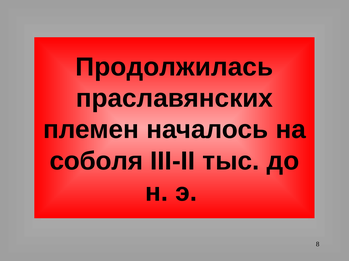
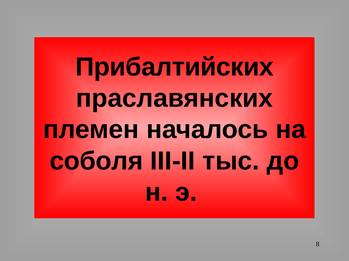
Продолжилась: Продолжилась -> Прибалтийских (175, 67)
